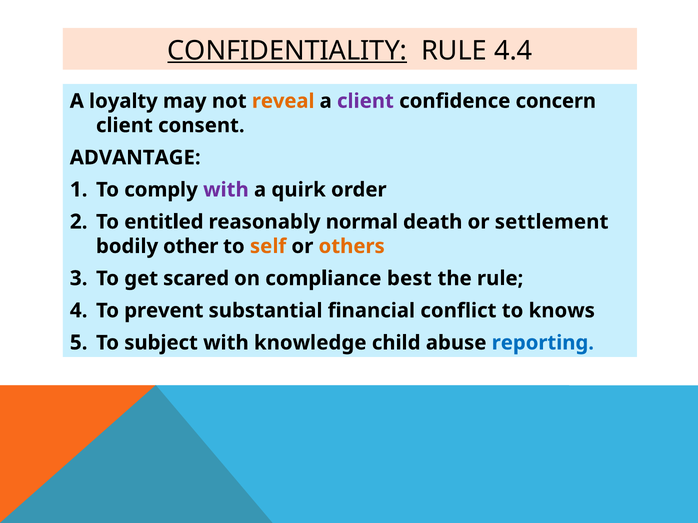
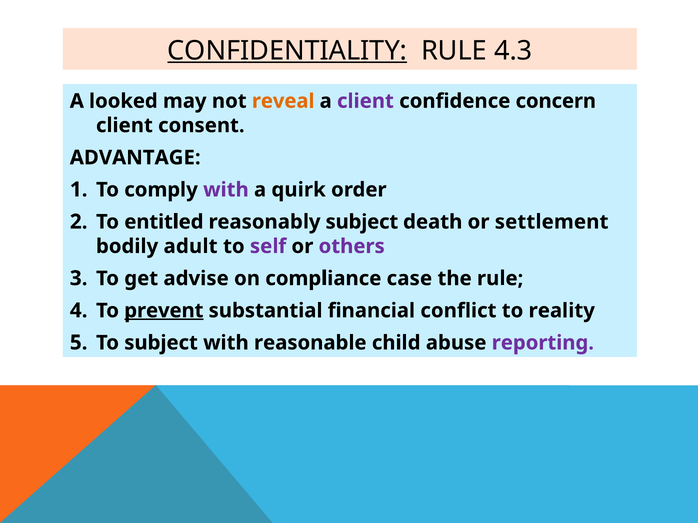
4.4: 4.4 -> 4.3 (513, 51)
loyalty: loyalty -> looked (123, 101)
reasonably normal: normal -> subject (362, 222)
other: other -> adult (191, 247)
self colour: orange -> purple (268, 247)
others colour: orange -> purple (352, 247)
scared: scared -> advise (196, 279)
best: best -> case (409, 279)
prevent underline: none -> present (164, 311)
knows: knows -> reality (562, 311)
knowledge: knowledge -> reasonable (310, 343)
reporting colour: blue -> purple (543, 343)
